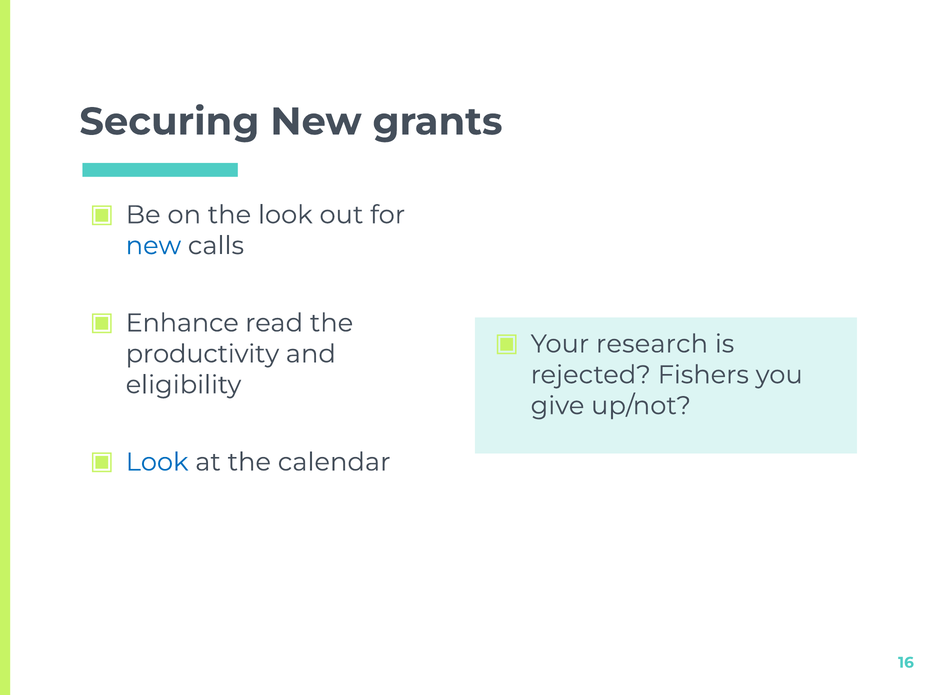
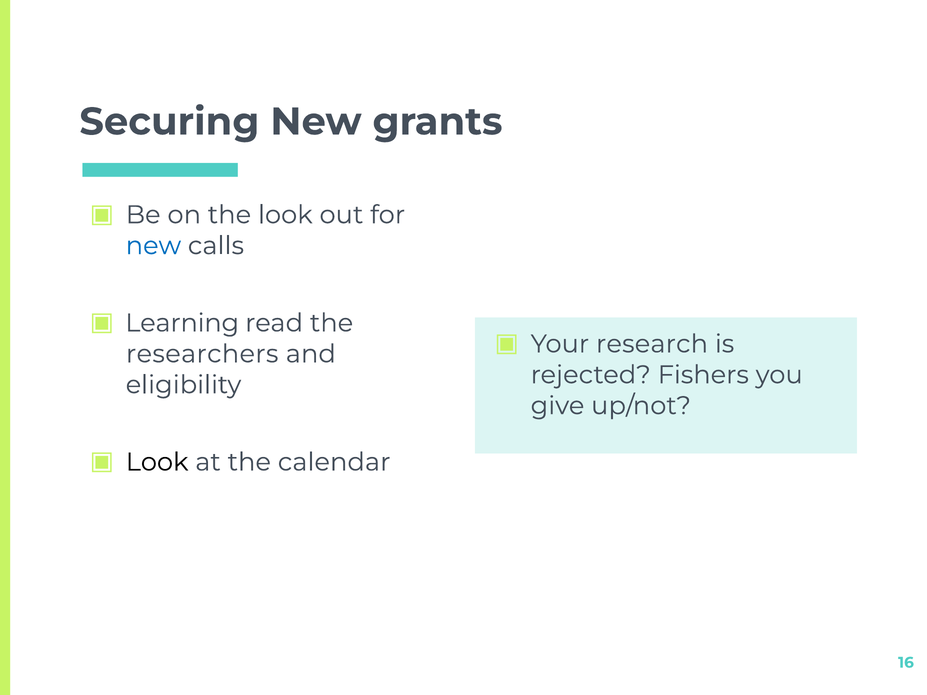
Enhance: Enhance -> Learning (182, 323)
productivity: productivity -> researchers (202, 354)
Look colour: blue -> black (157, 462)
